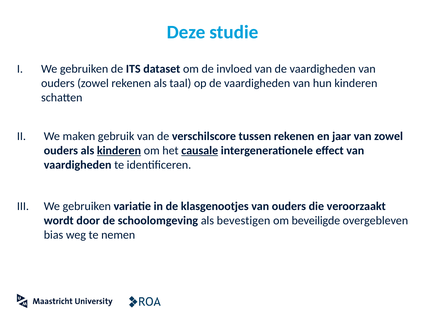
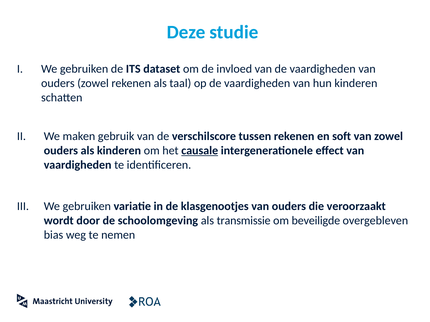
jaar: jaar -> soft (342, 136)
kinderen underline: present -> none (119, 151)
bevestigen: bevestigen -> transmissie (244, 221)
